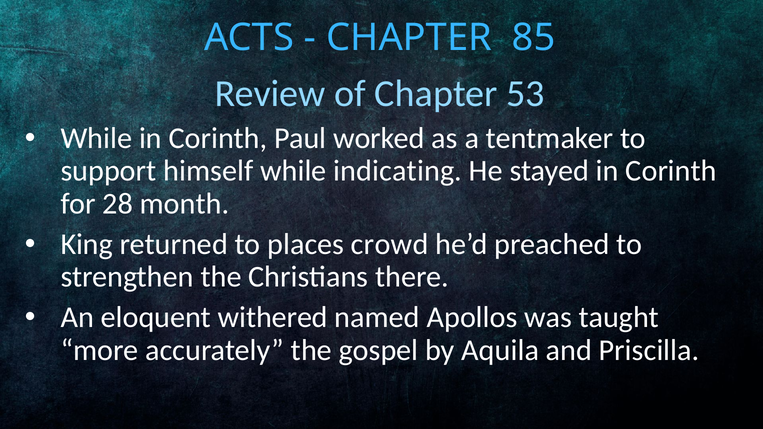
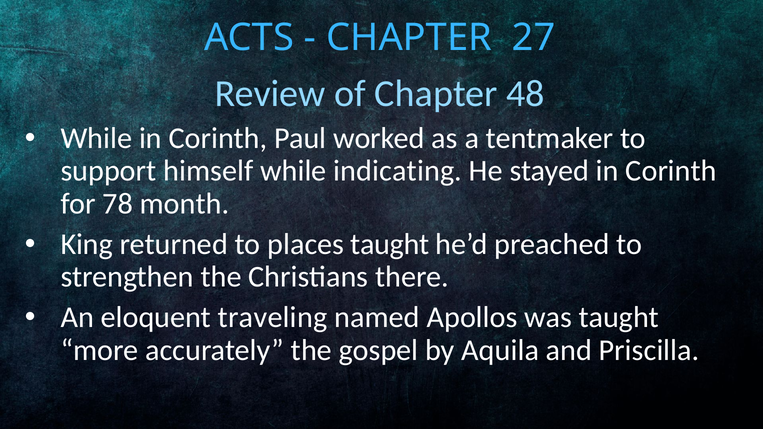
85: 85 -> 27 (534, 38)
53: 53 -> 48 (525, 94)
28: 28 -> 78 (118, 204)
places crowd: crowd -> taught (390, 244)
withered: withered -> traveling (273, 318)
